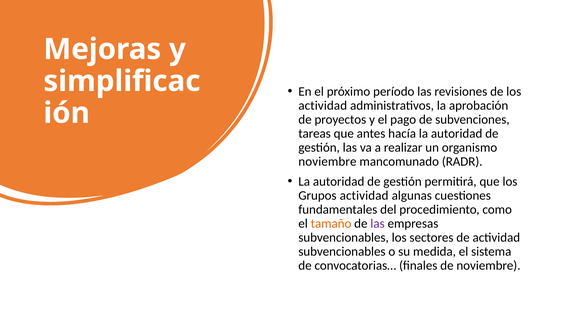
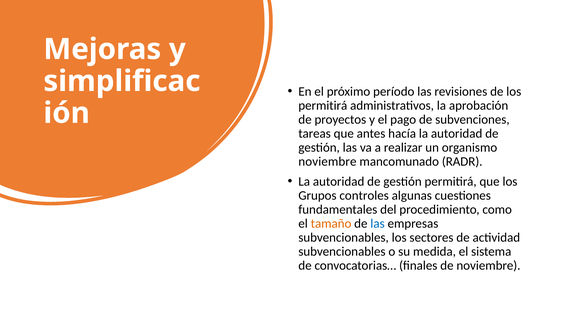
actividad: actividad -> permitirá (323, 106)
Grupos actividad: actividad -> controles (364, 195)
las colour: purple -> blue (378, 224)
